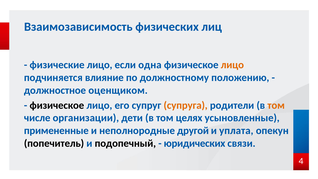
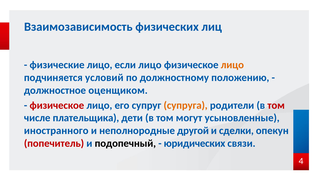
если одна: одна -> лицо (150, 65)
влияние: влияние -> условий (104, 78)
физическое colour: black -> red (57, 105)
том colour: orange -> red (276, 105)
организации: организации -> плательщика (86, 118)
целях: целях -> могут (189, 118)
примененные: примененные -> иностранного (56, 131)
уплата: уплата -> сделки (236, 131)
попечитель colour: black -> red (54, 143)
